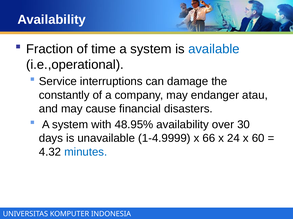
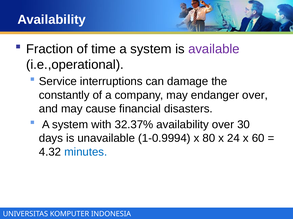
available colour: blue -> purple (214, 49)
endanger atau: atau -> over (255, 95)
48.95%: 48.95% -> 32.37% (134, 125)
1-4.9999: 1-4.9999 -> 1-0.9994 (164, 139)
66: 66 -> 80 (209, 139)
